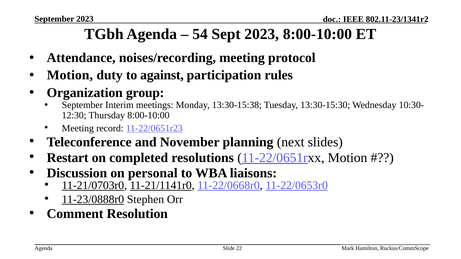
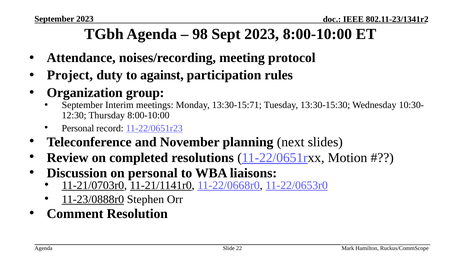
54: 54 -> 98 (200, 34)
Motion: Motion -> Project (70, 75)
13:30-15:38: 13:30-15:38 -> 13:30-15:71 (237, 105)
Meeting: Meeting -> Personal (78, 128)
Restart: Restart -> Review (68, 158)
